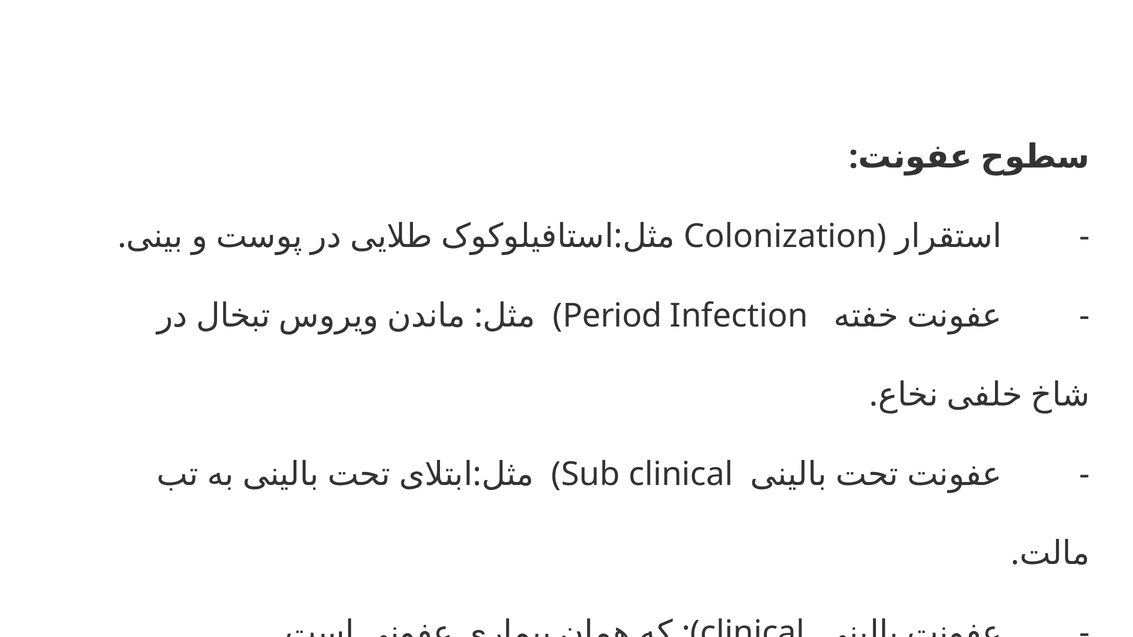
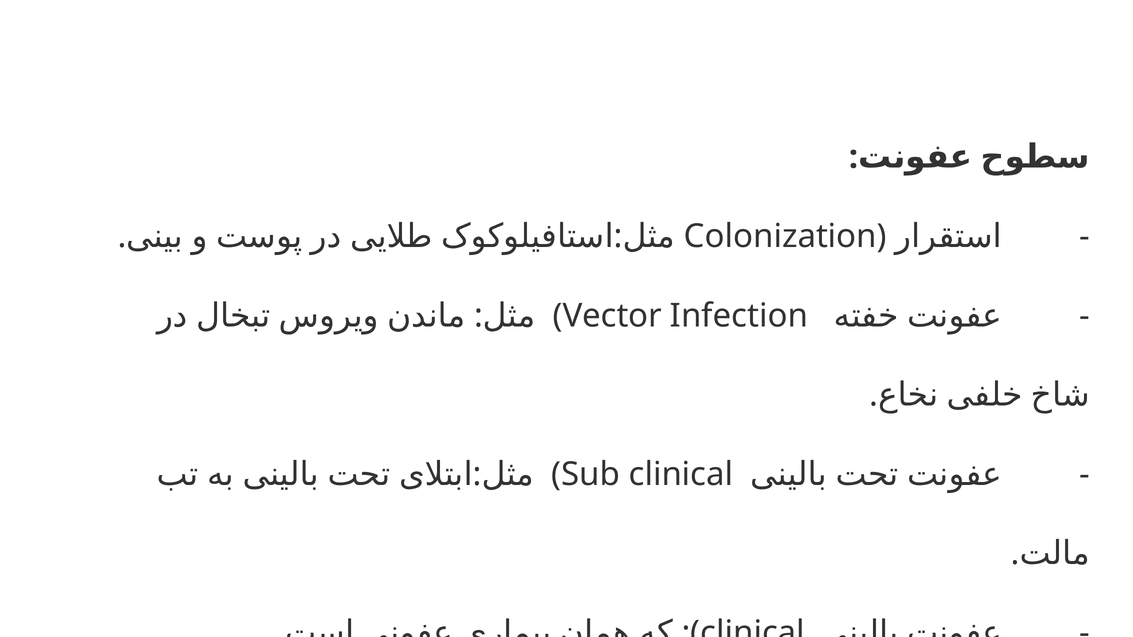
Period: Period -> Vector (612, 316)
